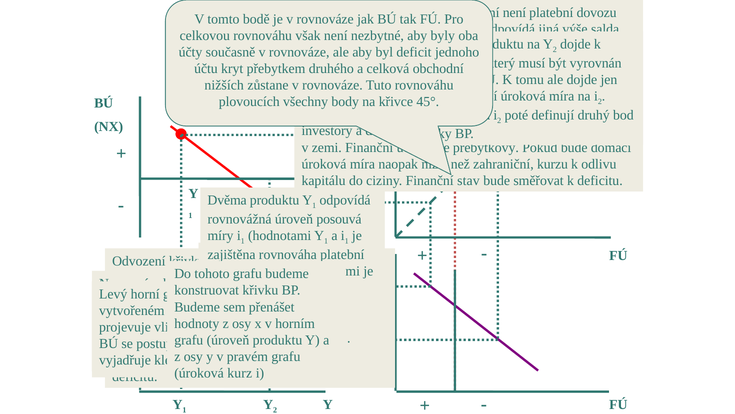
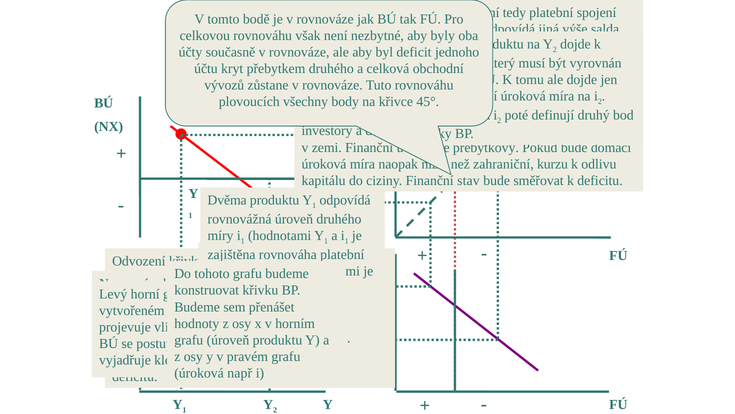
není: není -> tedy (514, 13)
dovozu: dovozu -> spojení (597, 13)
nižších: nižších -> vývozů (224, 85)
posouvá: posouvá -> druhého (339, 219)
kurz: kurz -> např (240, 373)
